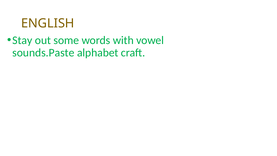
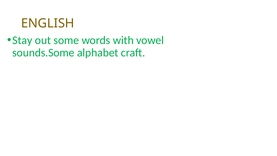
sounds.Paste: sounds.Paste -> sounds.Some (43, 53)
